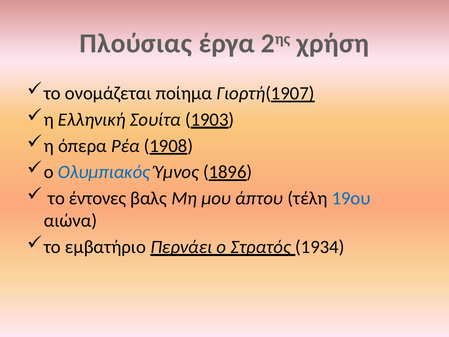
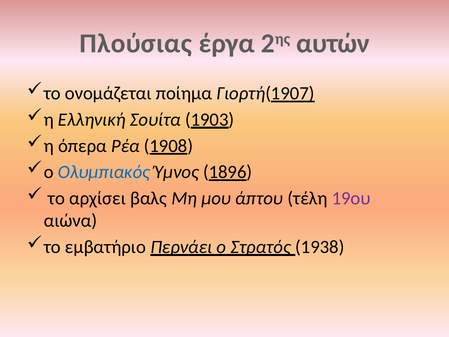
χρήση: χρήση -> αυτών (333, 43)
έντονες: έντονες -> αρχίσει (98, 198)
19ου colour: blue -> purple (351, 198)
1934: 1934 -> 1938 (320, 247)
